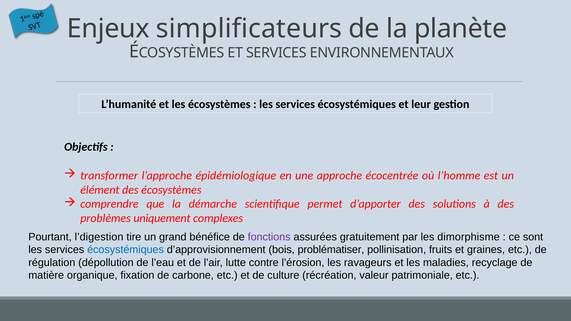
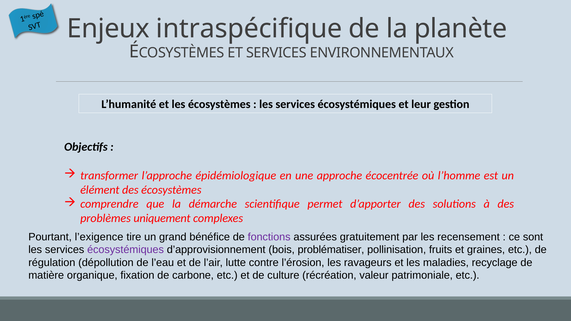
simplificateurs: simplificateurs -> intraspécifique (249, 29)
l’digestion: l’digestion -> l’exigence (99, 237)
dimorphisme: dimorphisme -> recensement (469, 237)
écosystémiques colour: blue -> purple (126, 250)
